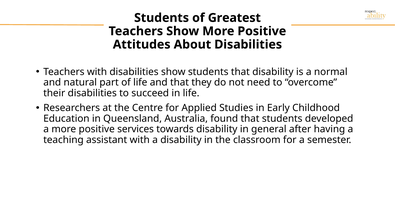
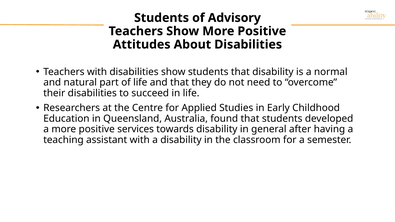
Greatest: Greatest -> Advisory (234, 18)
